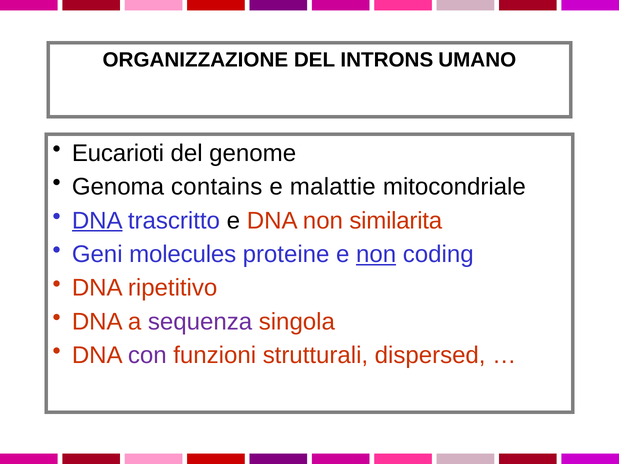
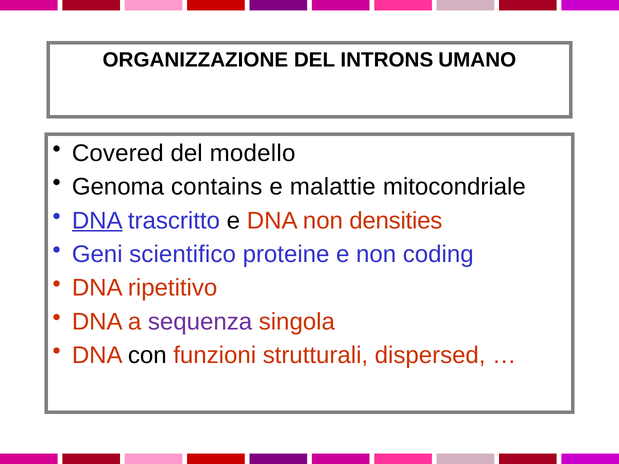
Eucarioti: Eucarioti -> Covered (118, 153)
genome: genome -> modello (253, 153)
similarita: similarita -> densities (396, 221)
molecules: molecules -> scientifico (183, 254)
non underline: present -> none (376, 254)
con colour: purple -> black (147, 356)
